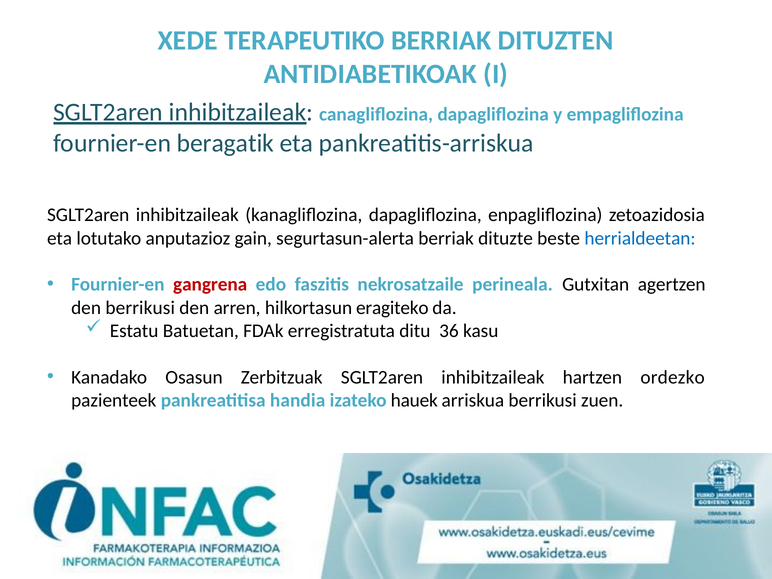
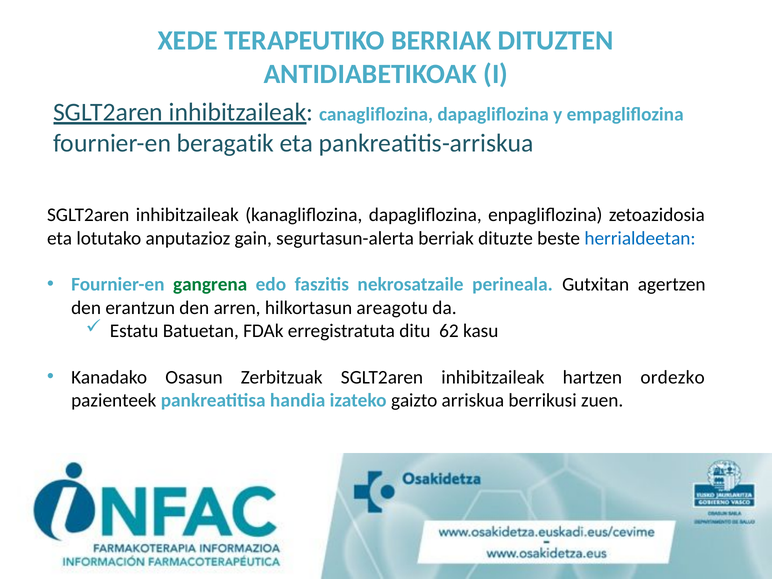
gangrena colour: red -> green (210, 284)
den berrikusi: berrikusi -> erantzun (140, 308)
eragiteko: eragiteko -> areagotu (392, 308)
36: 36 -> 62 (449, 331)
hauek: hauek -> gaizto (414, 400)
